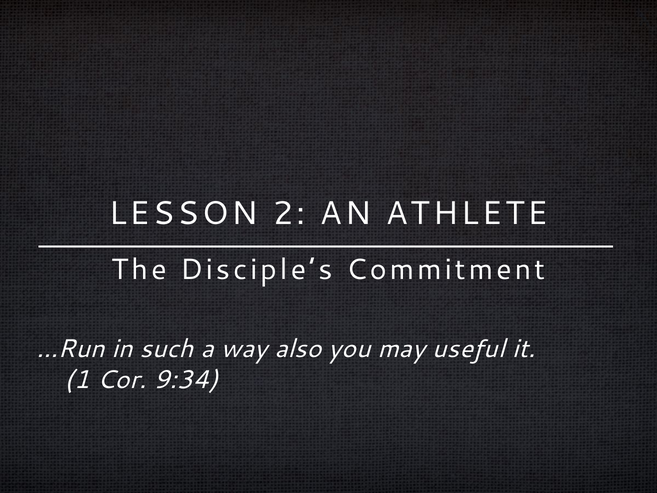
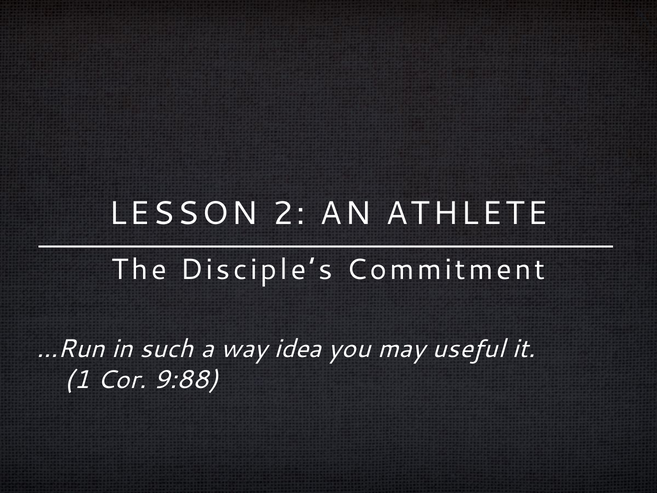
also: also -> idea (298, 349)
9:34: 9:34 -> 9:88 (186, 380)
